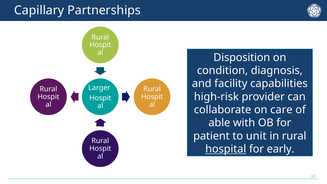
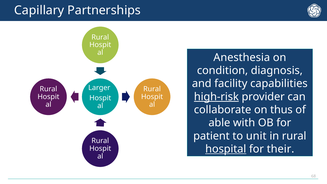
Disposition: Disposition -> Anesthesia (242, 57)
high-risk underline: none -> present (216, 97)
care: care -> thus (281, 110)
early: early -> their (281, 149)
